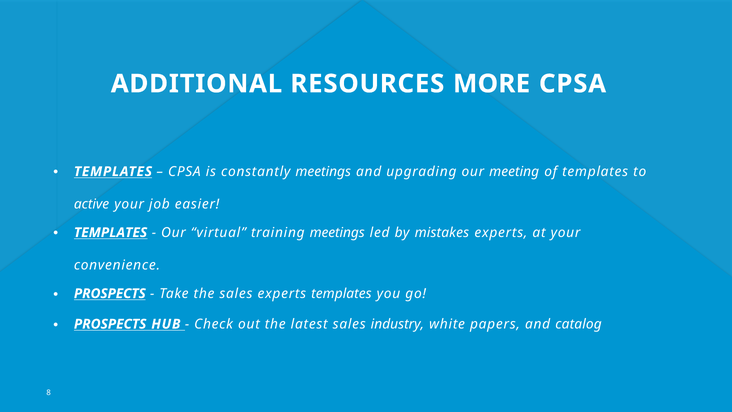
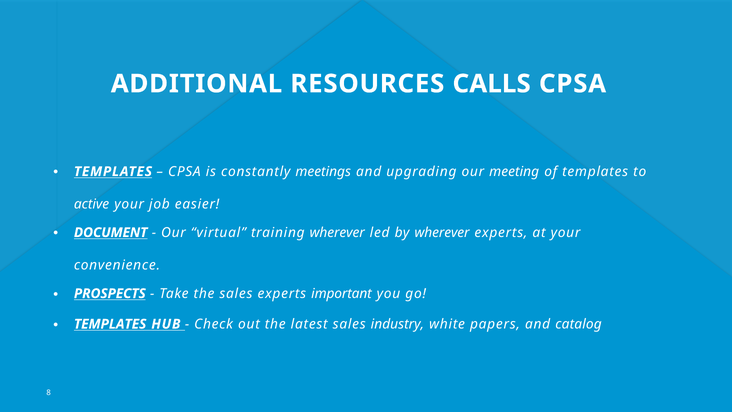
MORE: MORE -> CALLS (492, 84)
TEMPLATES: TEMPLATES -> DOCUMENT (111, 232)
training meetings: meetings -> wherever (337, 232)
by mistakes: mistakes -> wherever (442, 232)
experts templates: templates -> important (342, 293)
PROSPECTS: PROSPECTS -> TEMPLATES (110, 324)
